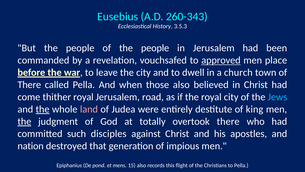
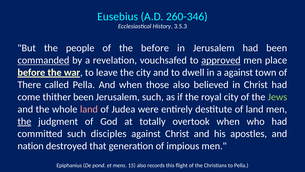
260-343: 260-343 -> 260-346 (187, 17)
of the people: people -> before (155, 48)
commanded underline: none -> present (43, 60)
a church: church -> against (238, 72)
thither royal: royal -> been (83, 97)
Jerusalem road: road -> such (153, 97)
Jews colour: light blue -> light green (277, 97)
the underline: present -> none (43, 109)
of king: king -> land (255, 109)
overtook there: there -> when (228, 121)
